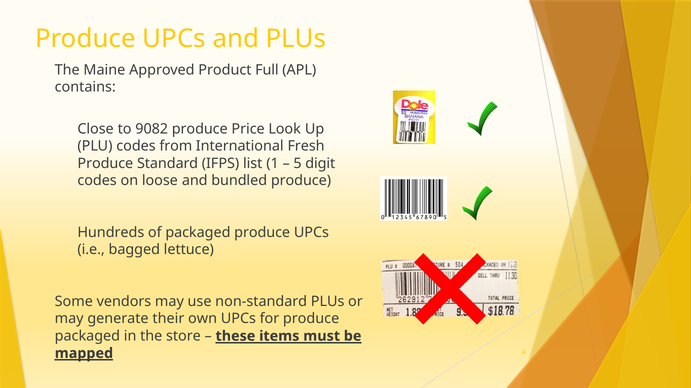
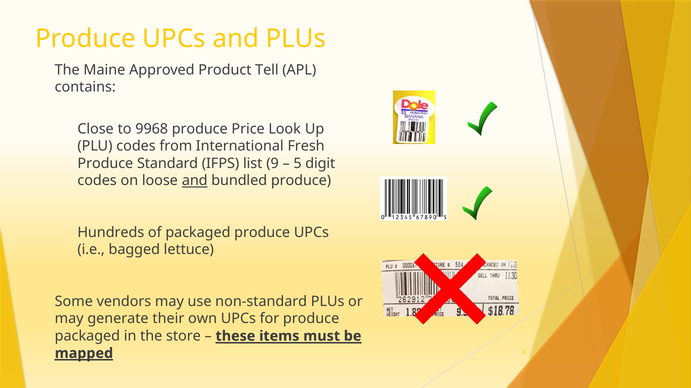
Full: Full -> Tell (267, 70)
9082: 9082 -> 9968 (152, 129)
1: 1 -> 9 (273, 164)
and underline: none -> present (195, 181)
